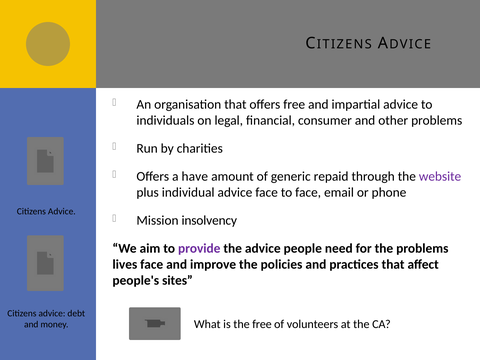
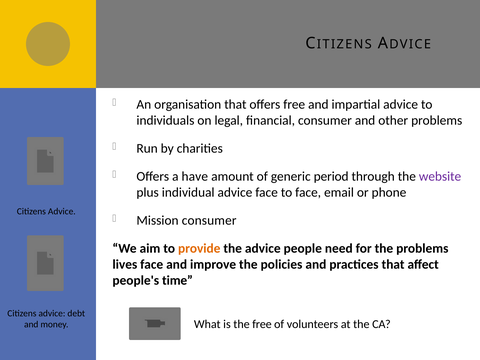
repaid: repaid -> period (331, 176)
Mission insolvency: insolvency -> consumer (209, 220)
provide colour: purple -> orange (199, 248)
sites: sites -> time (177, 280)
